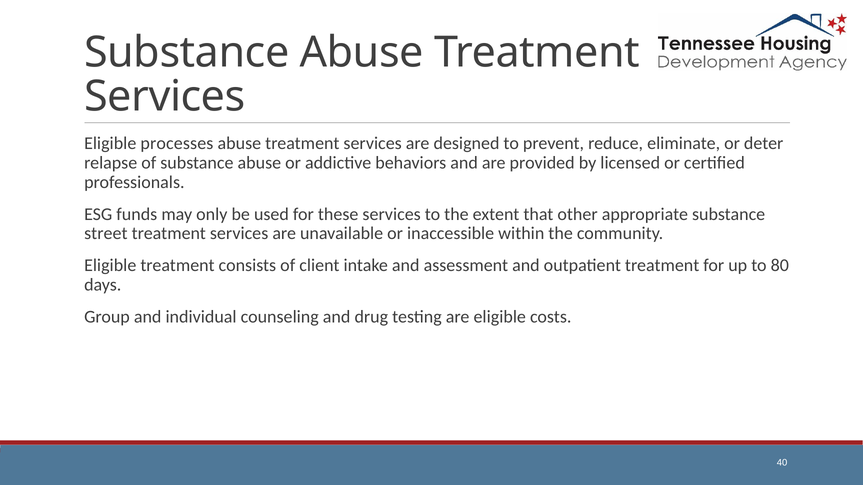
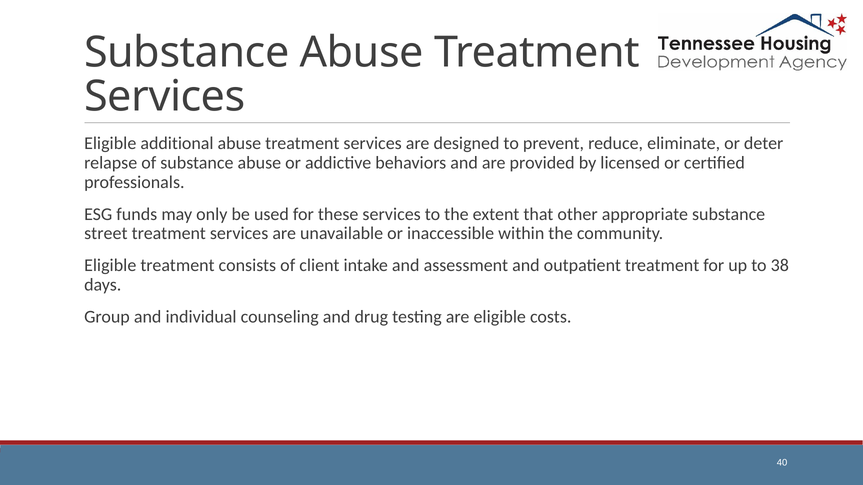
processes: processes -> additional (177, 143)
80: 80 -> 38 (780, 266)
